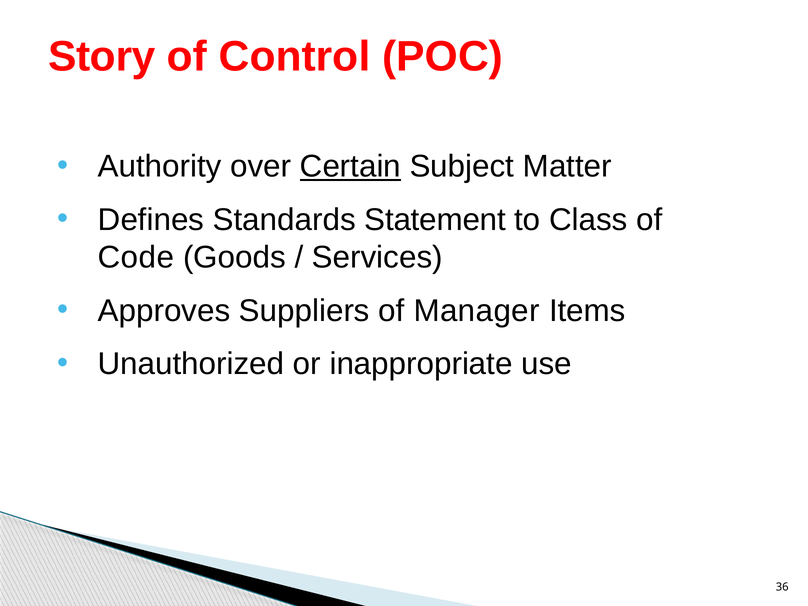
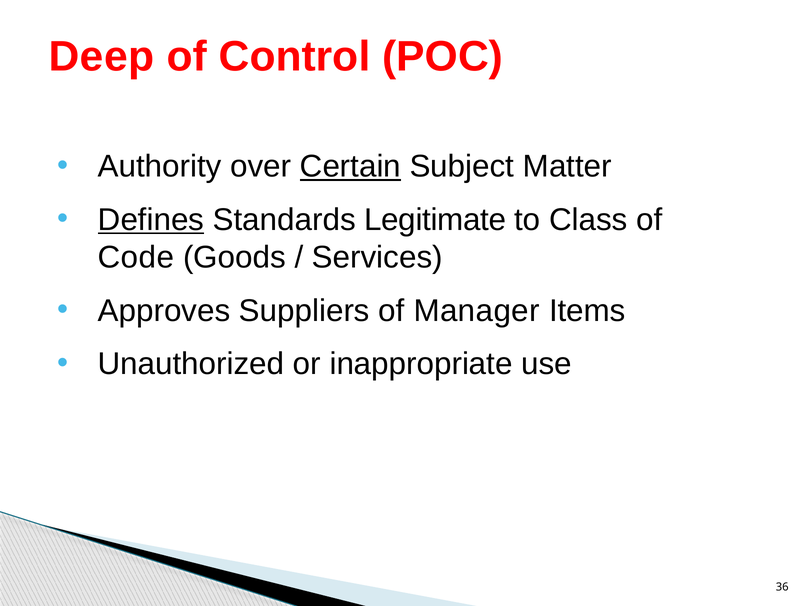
Story: Story -> Deep (101, 57)
Defines underline: none -> present (151, 220)
Statement: Statement -> Legitimate (435, 220)
